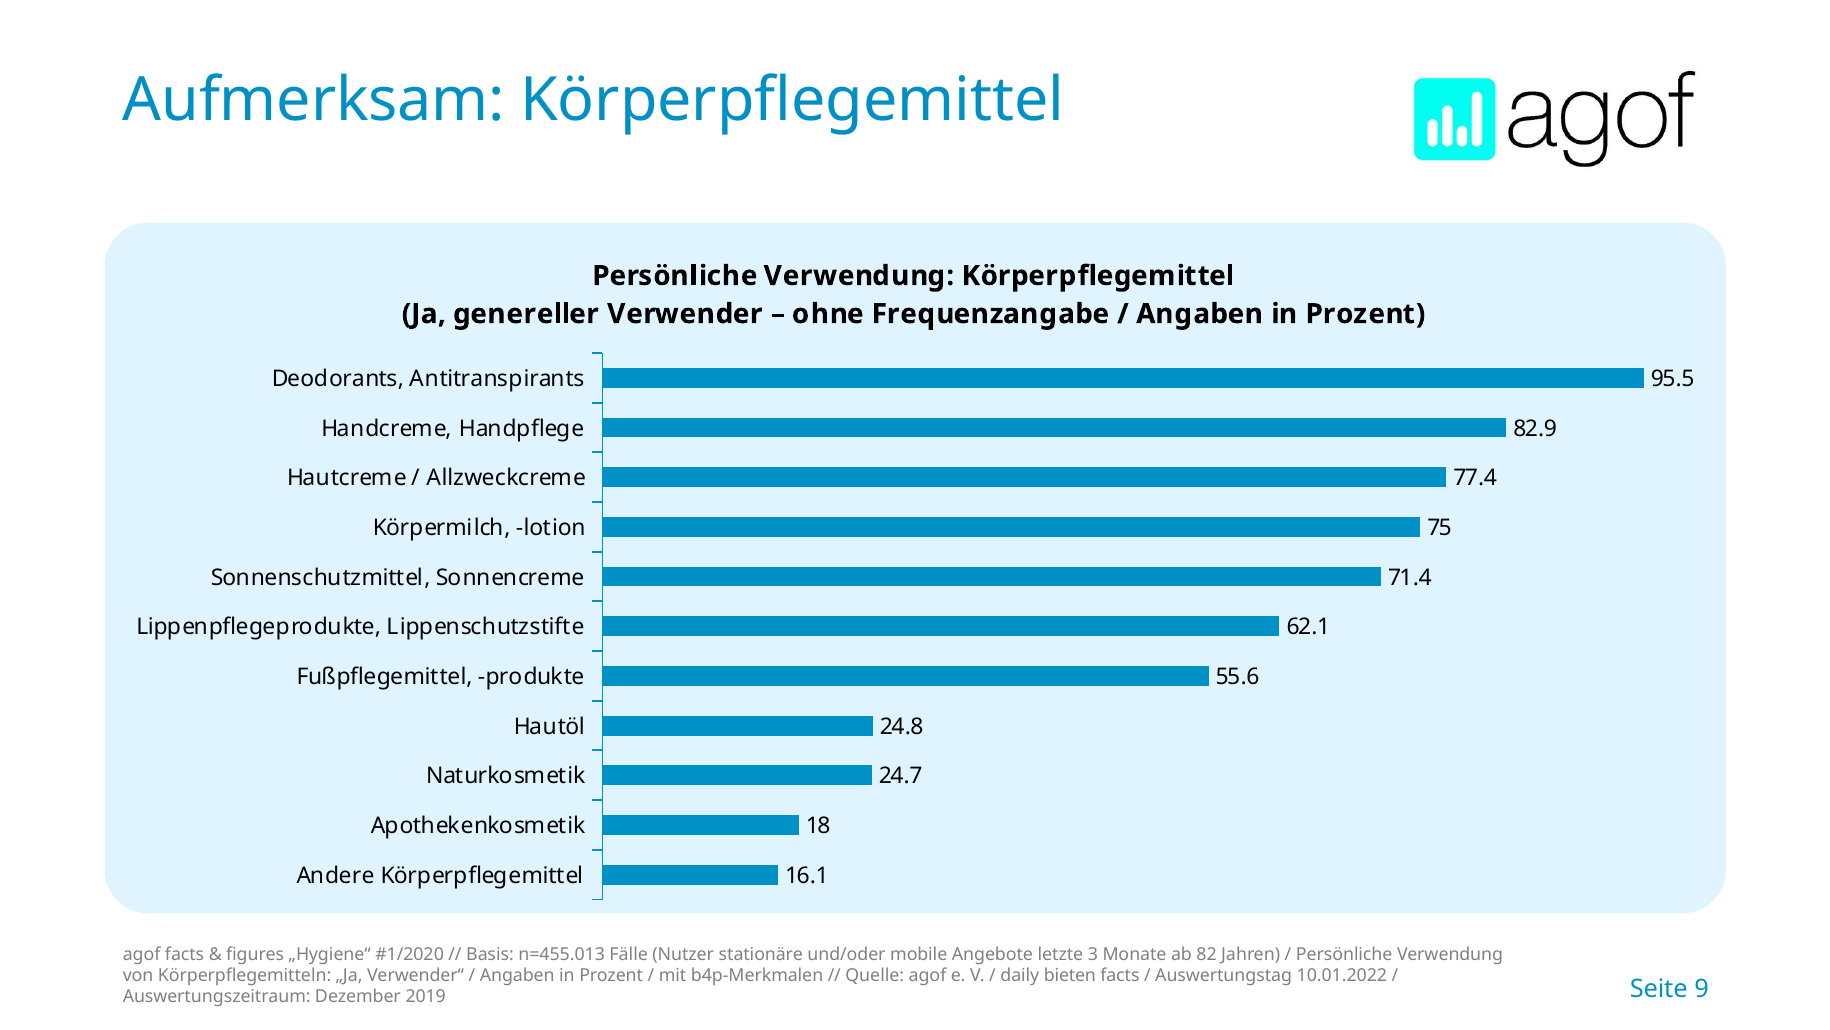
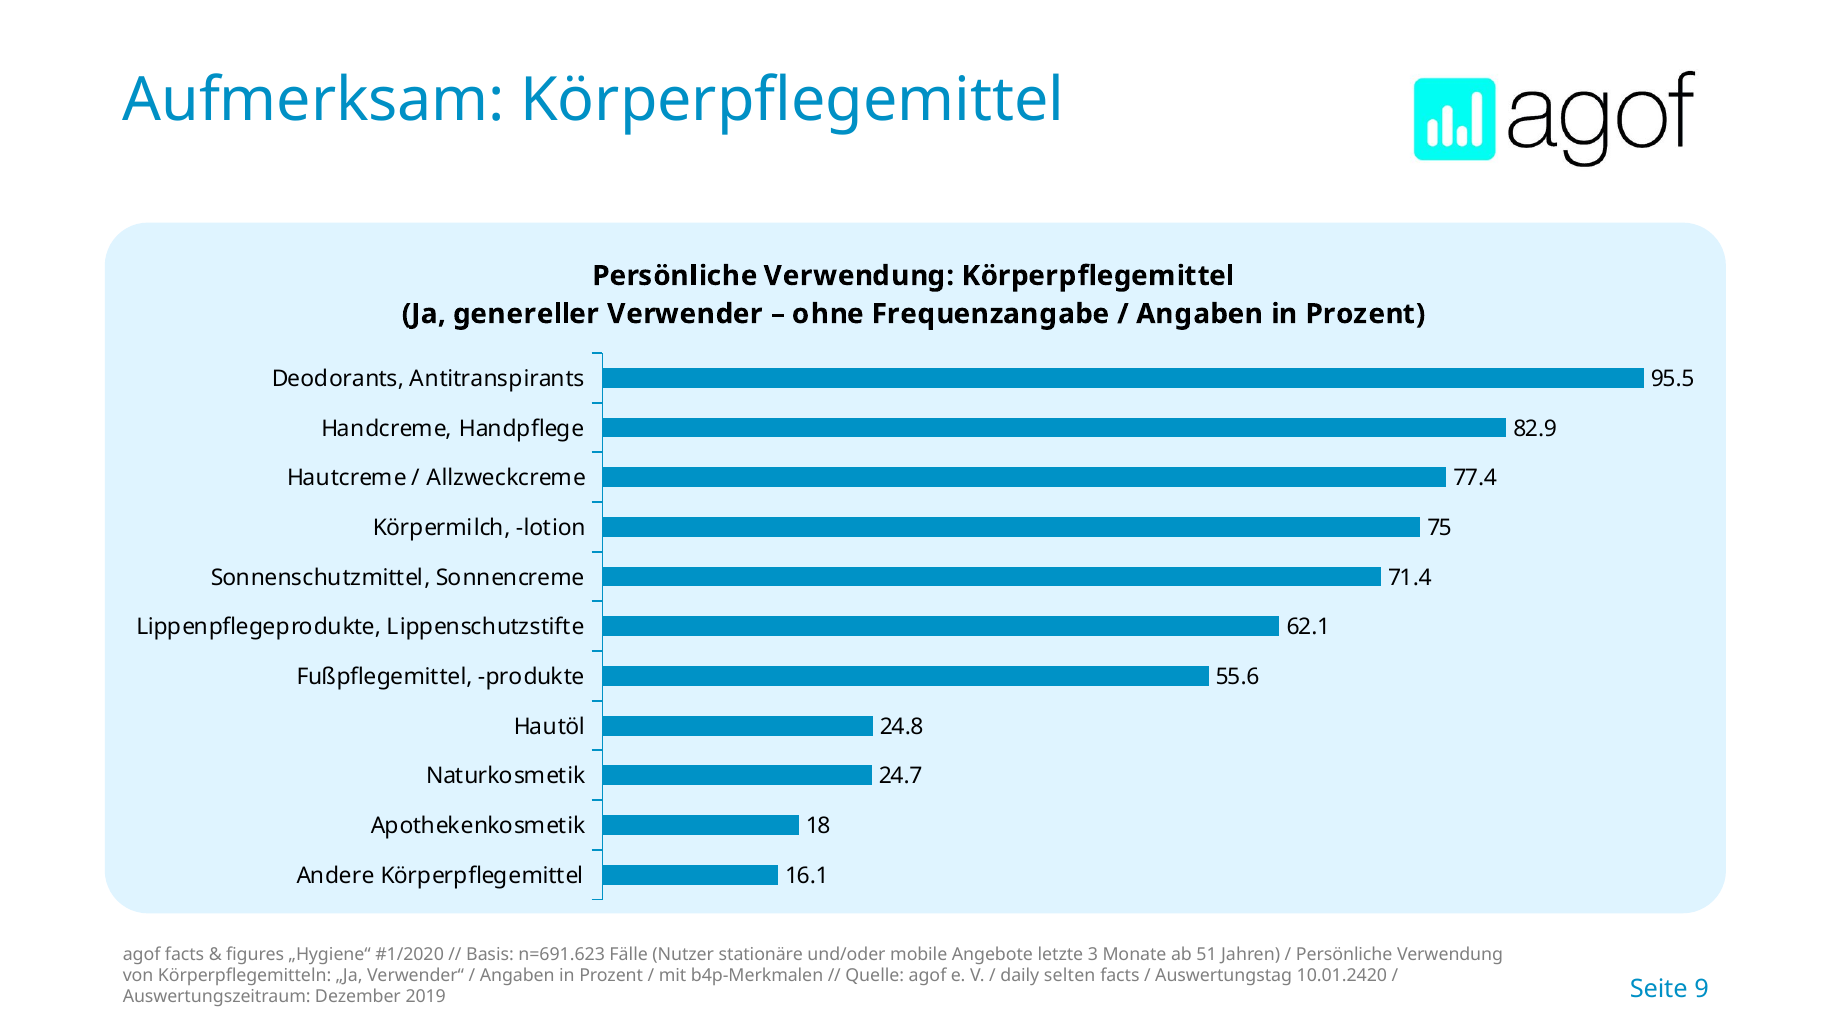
n=455.013: n=455.013 -> n=691.623 (562, 954)
82: 82 -> 51 (1207, 954)
bieten: bieten -> selten (1070, 975)
10.01.2022: 10.01.2022 -> 10.01.2420 (1342, 975)
